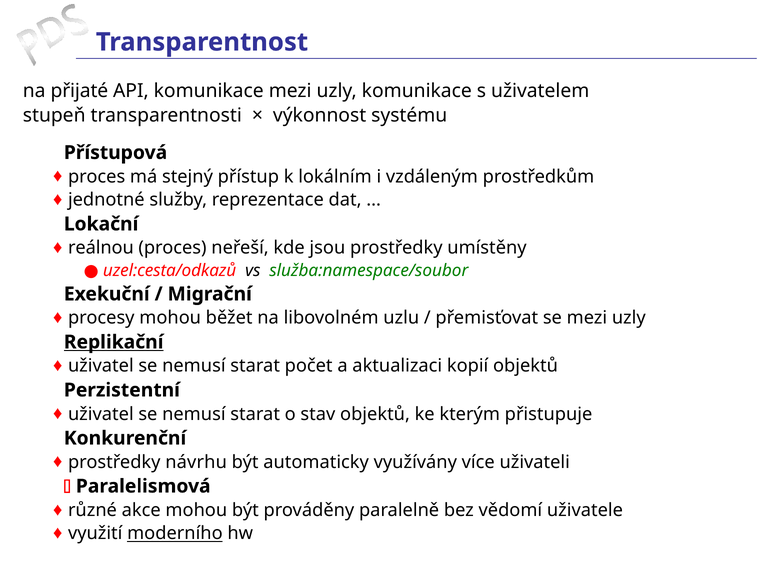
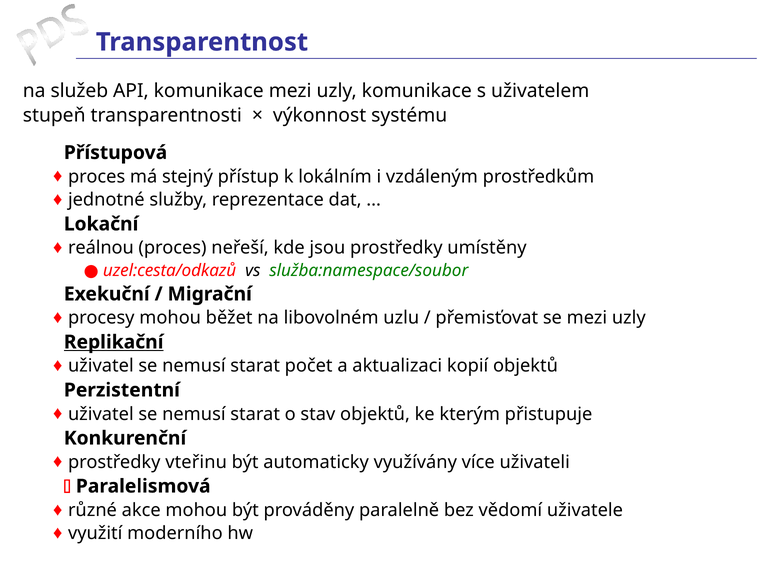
přijaté: přijaté -> služeb (79, 91)
návrhu: návrhu -> vteřinu (196, 462)
moderního underline: present -> none (175, 533)
